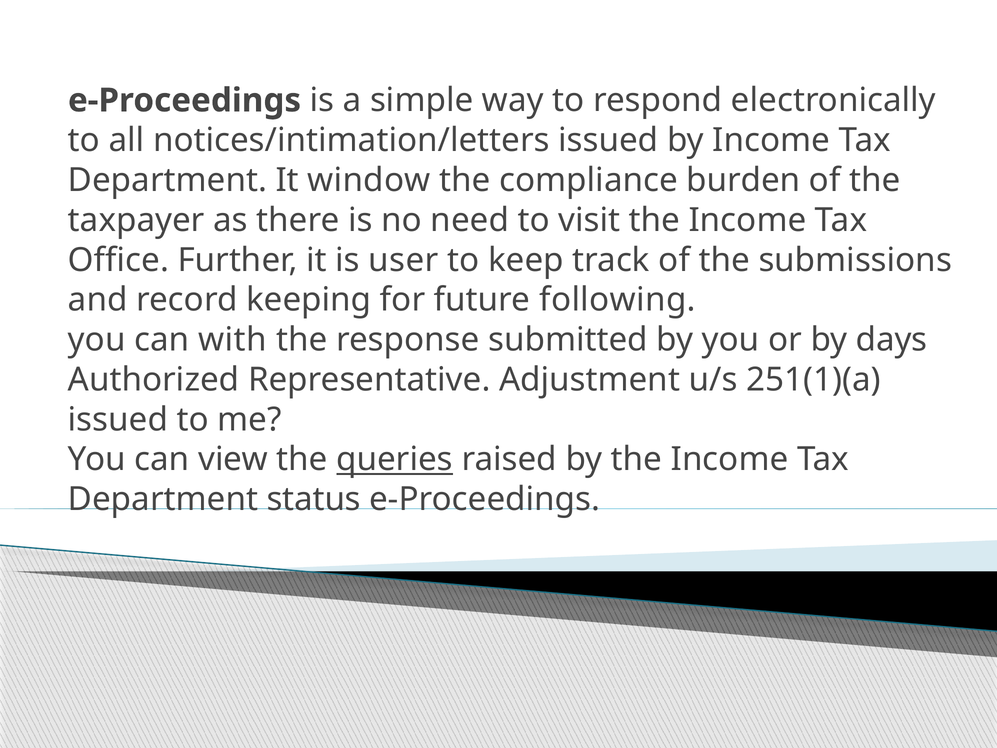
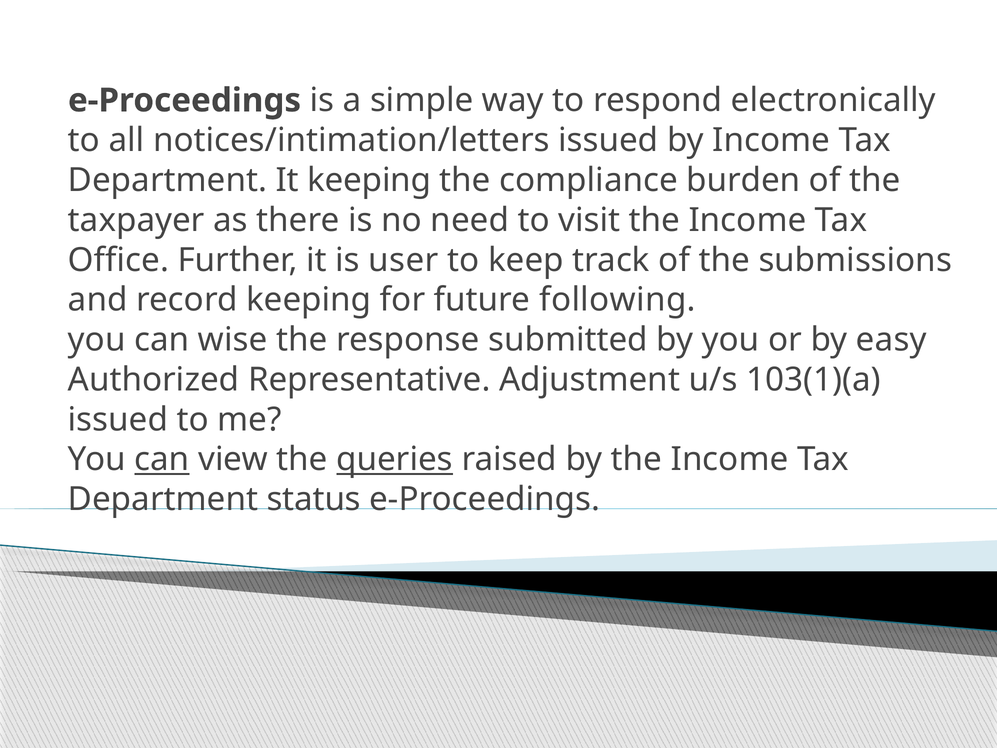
It window: window -> keeping (369, 180)
with: with -> wise (233, 340)
days: days -> easy (891, 340)
251(1)(a: 251(1)(a -> 103(1)(a (813, 380)
can underline: none -> present (162, 459)
